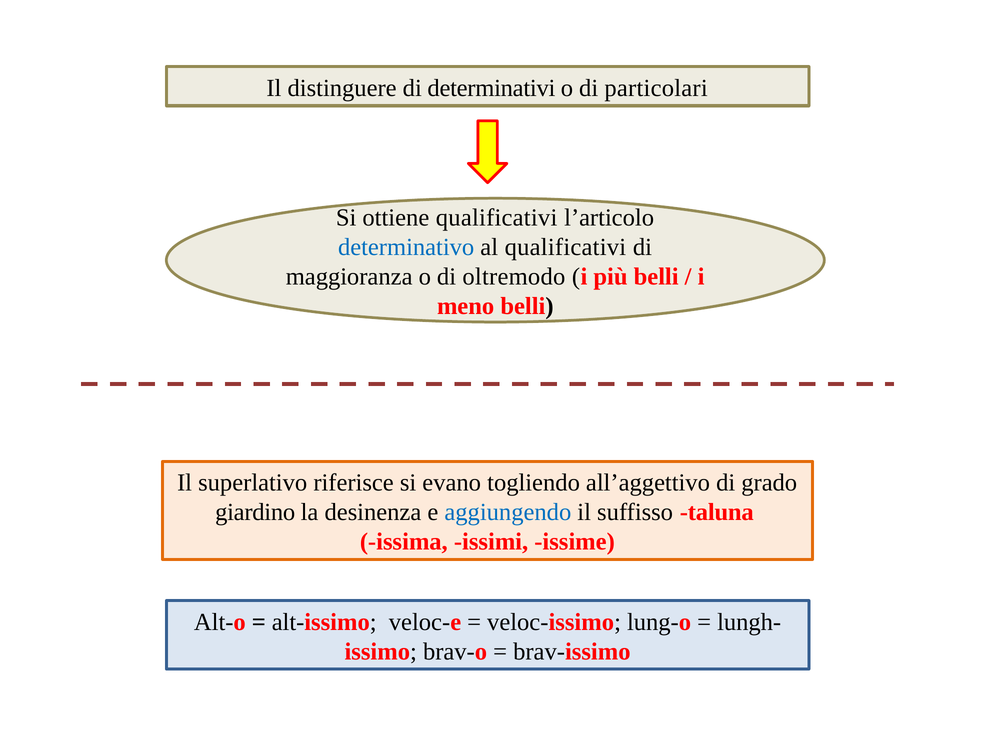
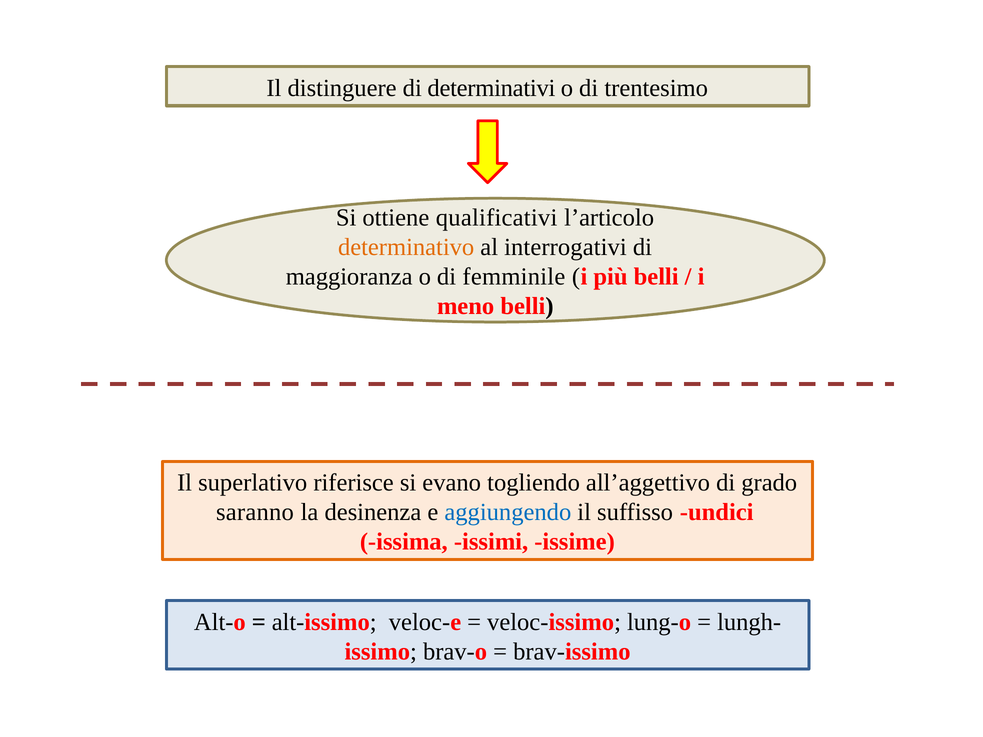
particolari: particolari -> trentesimo (656, 88)
determinativo colour: blue -> orange (406, 247)
al qualificativi: qualificativi -> interrogativi (565, 247)
oltremodo: oltremodo -> femminile (514, 277)
giardino: giardino -> saranno (255, 512)
taluna: taluna -> undici (717, 512)
